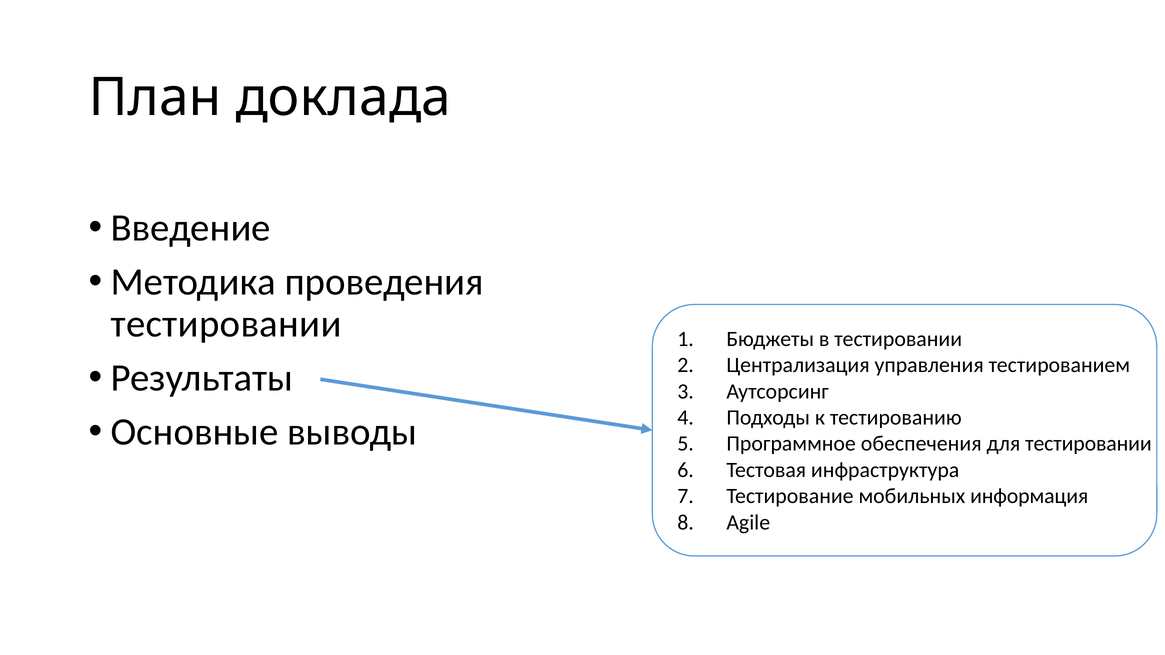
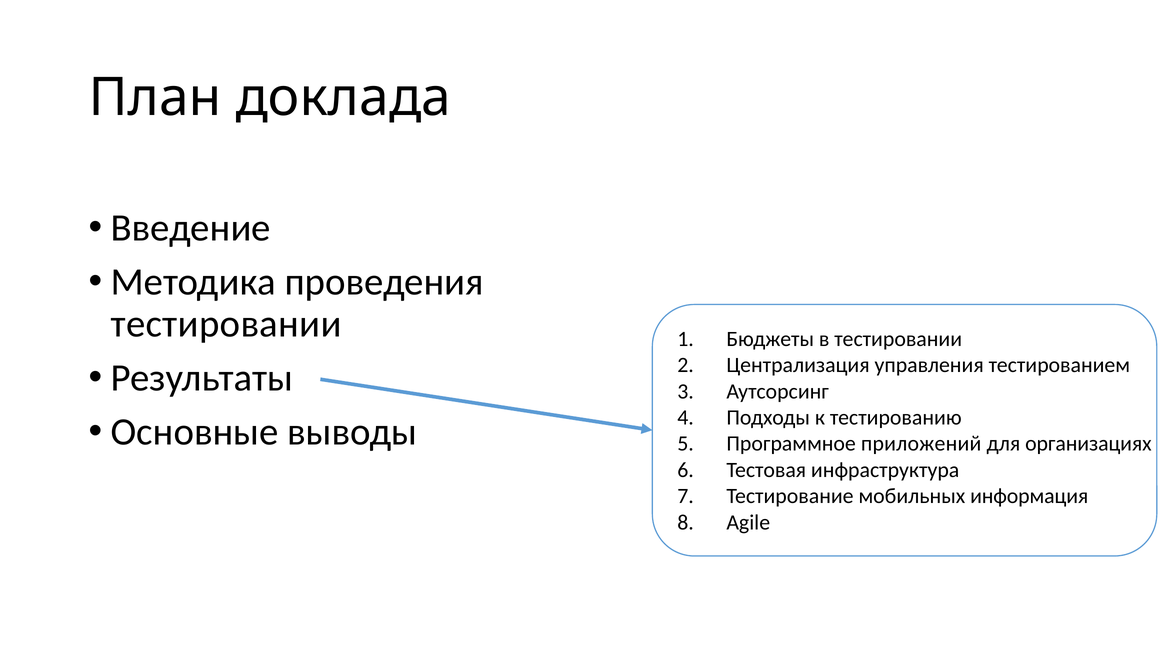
обеспечения: обеспечения -> приложений (921, 444)
для тестировании: тестировании -> организациях (1088, 444)
